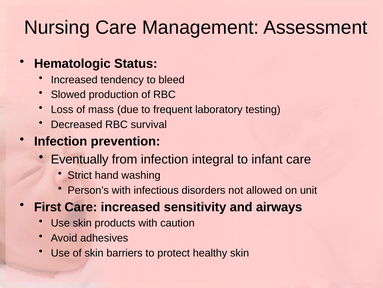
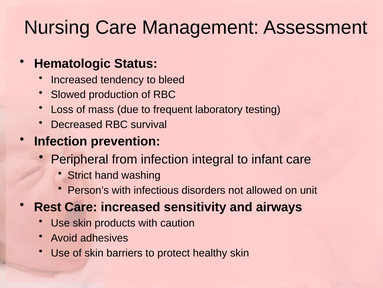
Eventually: Eventually -> Peripheral (80, 159)
First: First -> Rest (48, 207)
